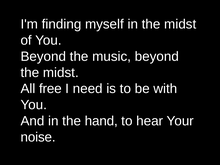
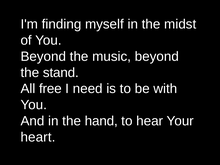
midst: midst -> stand (61, 73)
noise: noise -> heart (38, 137)
